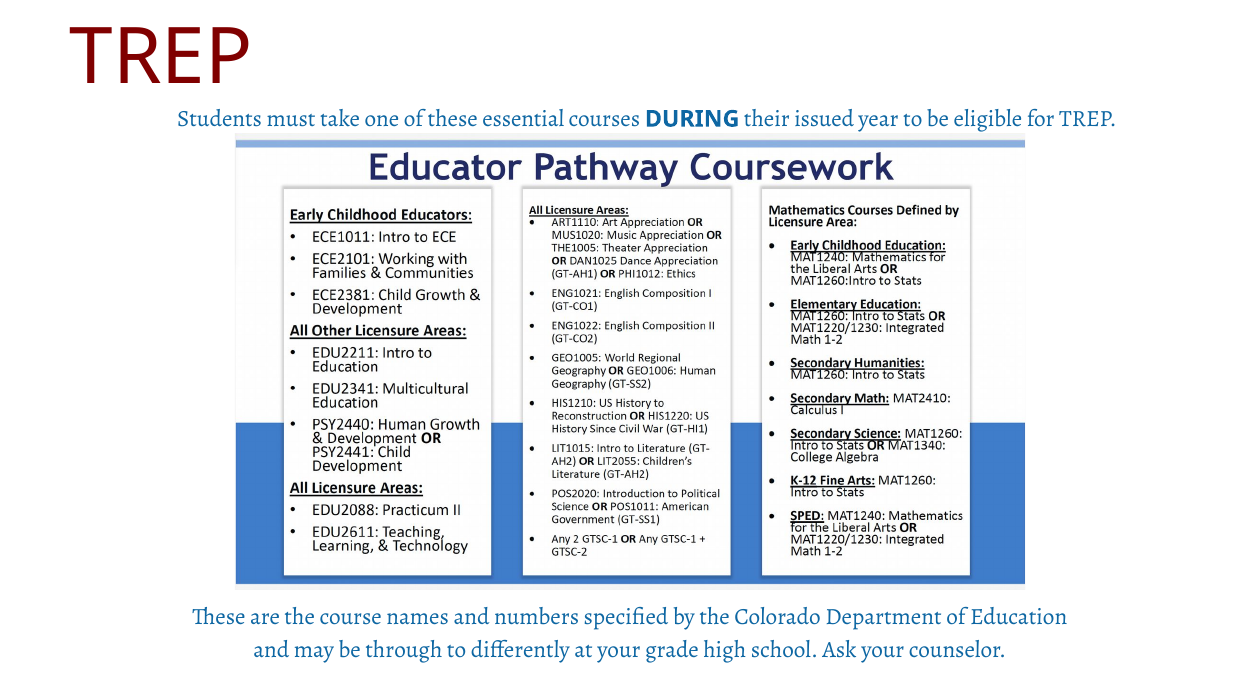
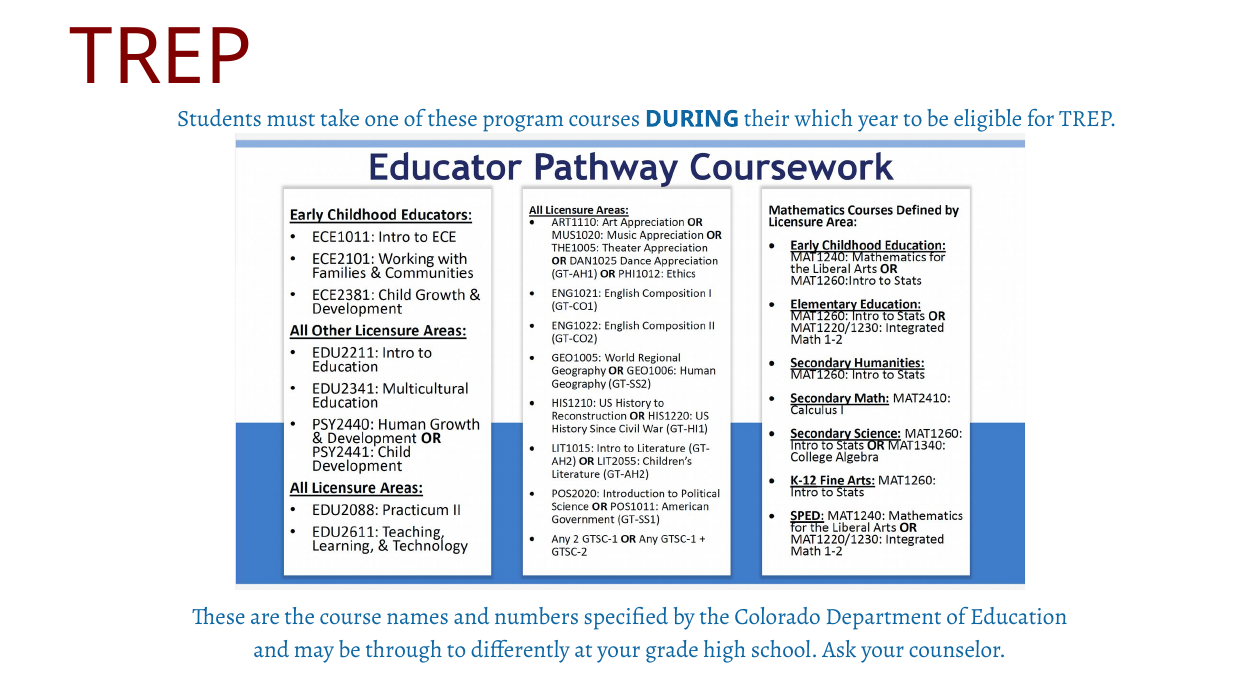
essential: essential -> program (523, 119)
issued: issued -> which (824, 119)
